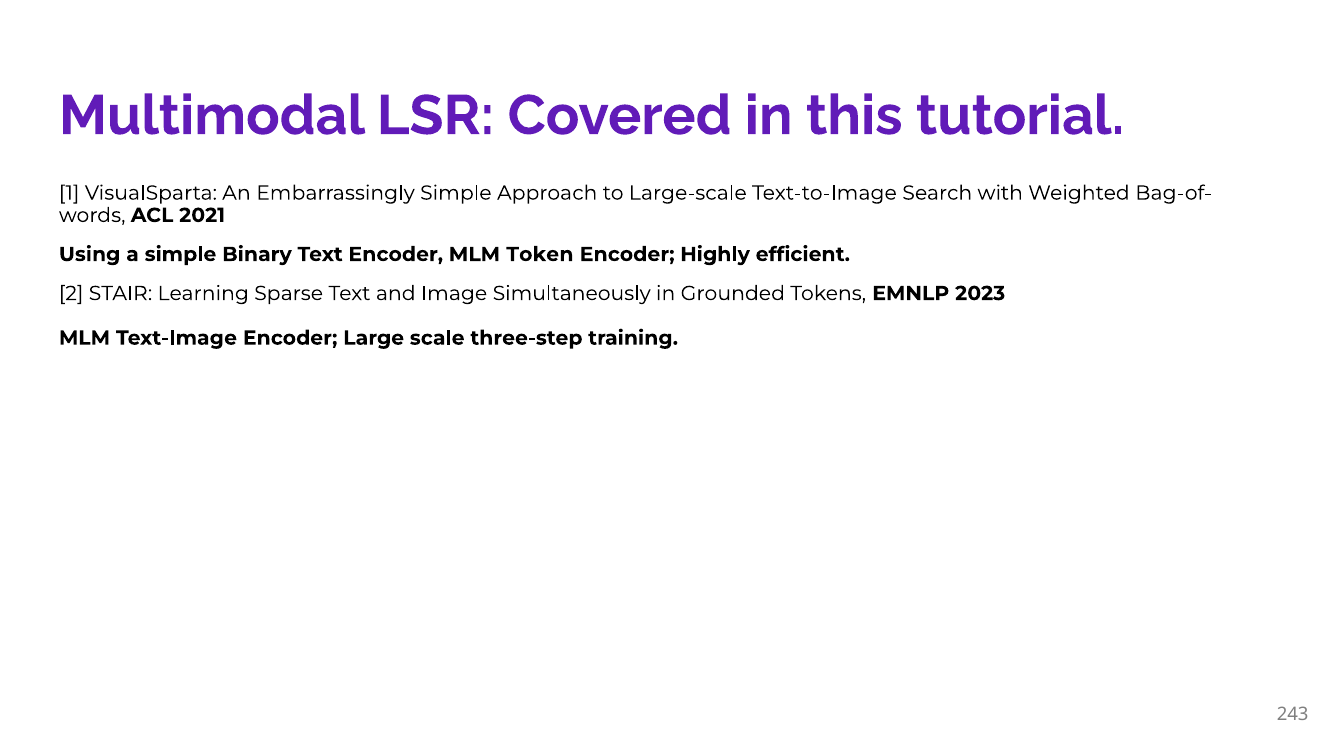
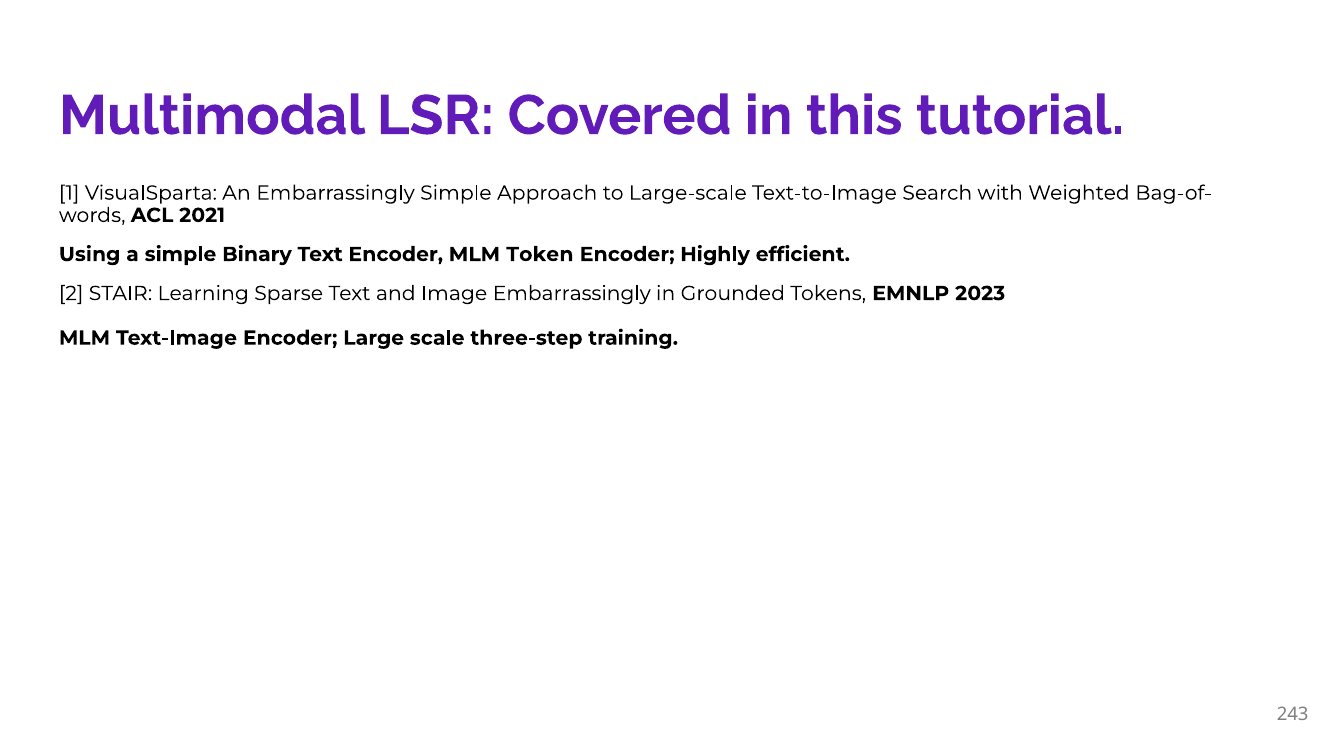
Image Simultaneously: Simultaneously -> Embarrassingly (572, 293)
